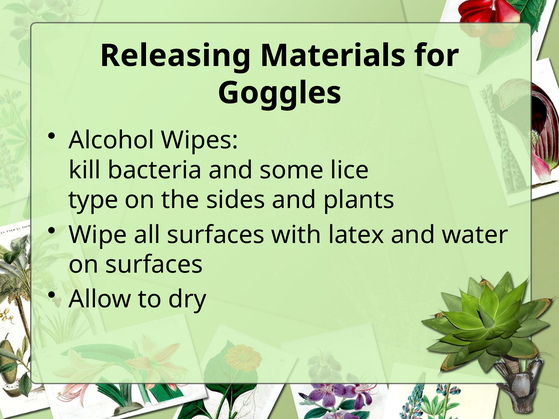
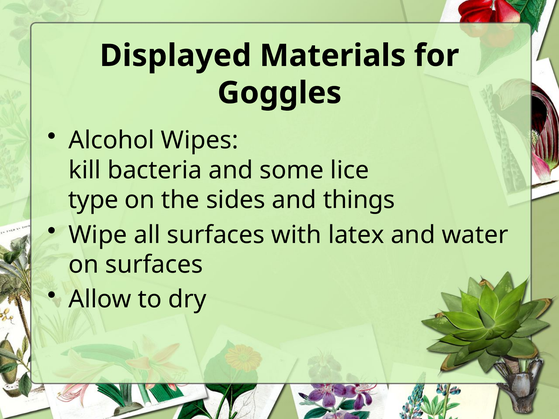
Releasing: Releasing -> Displayed (176, 56)
plants: plants -> things (359, 200)
